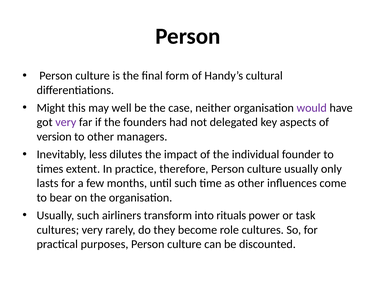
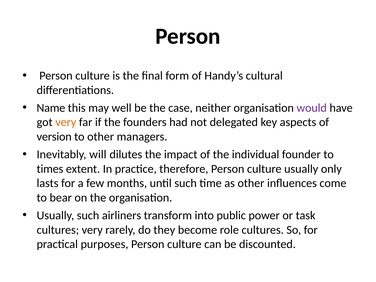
Might: Might -> Name (51, 108)
very colour: purple -> orange (66, 122)
less: less -> will (98, 154)
rituals: rituals -> public (231, 215)
